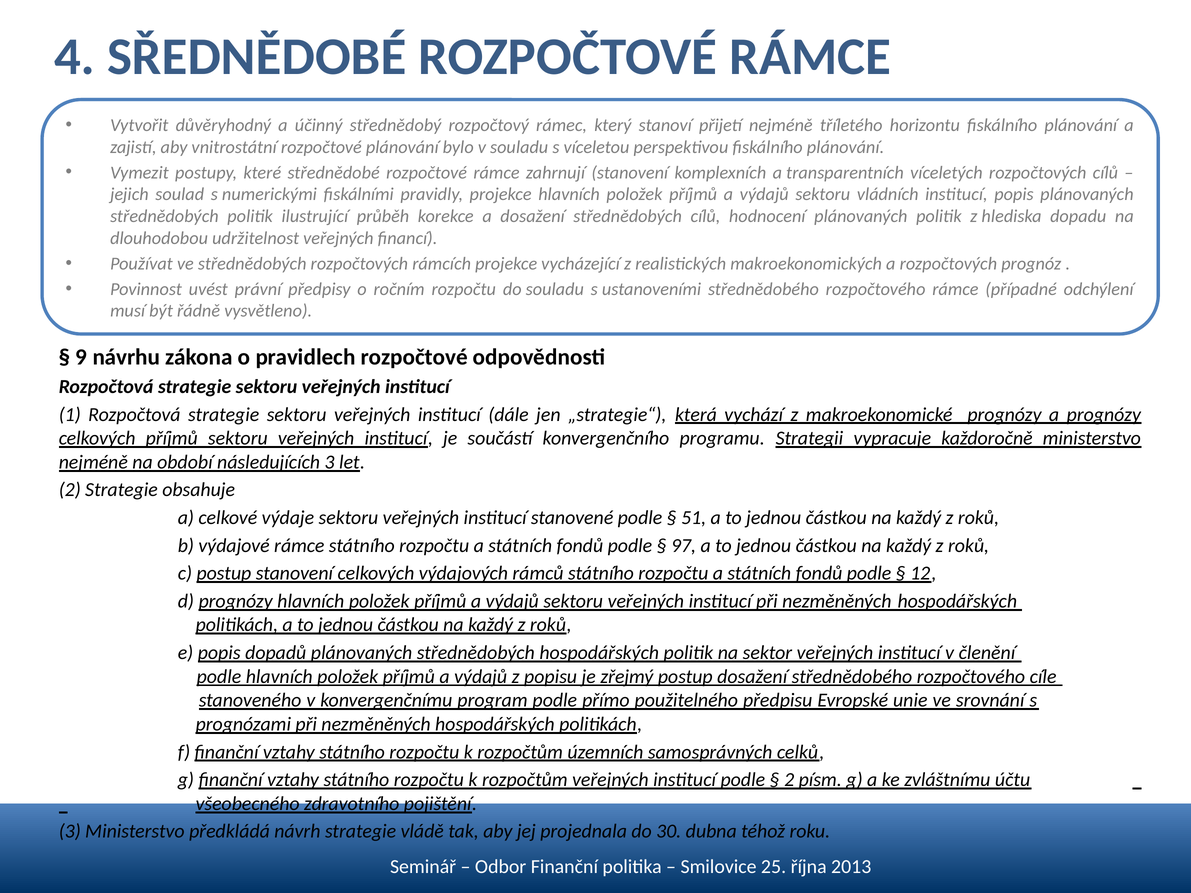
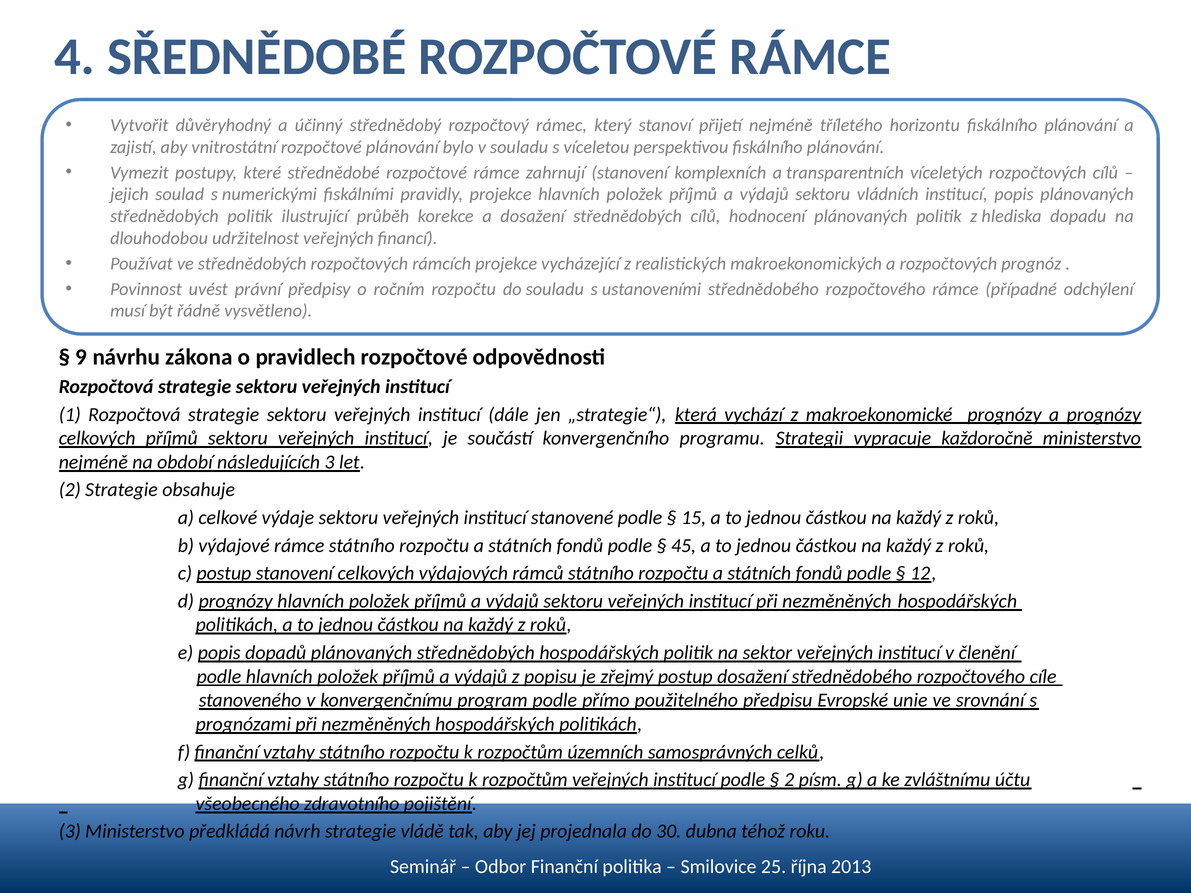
51: 51 -> 15 (694, 518)
97: 97 -> 45 (684, 546)
